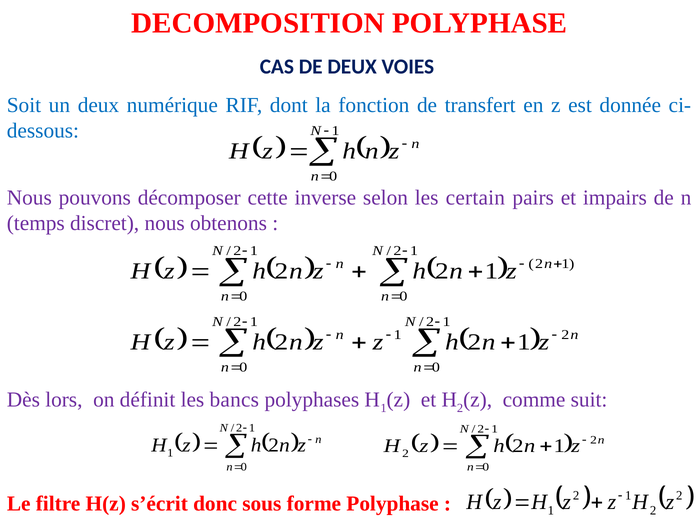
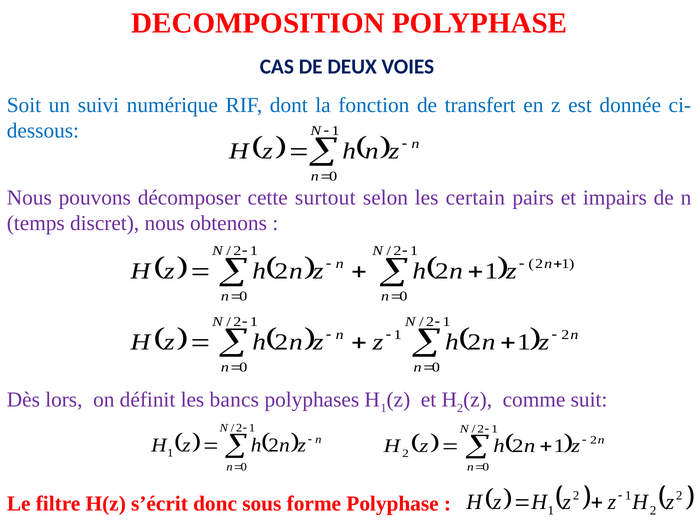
un deux: deux -> suivi (98, 105)
inverse: inverse -> surtout (325, 198)
